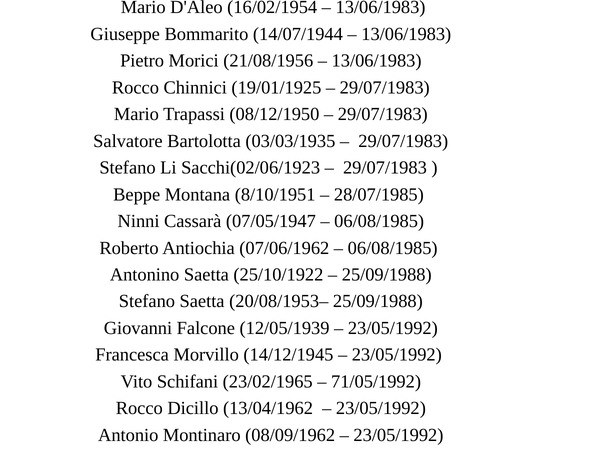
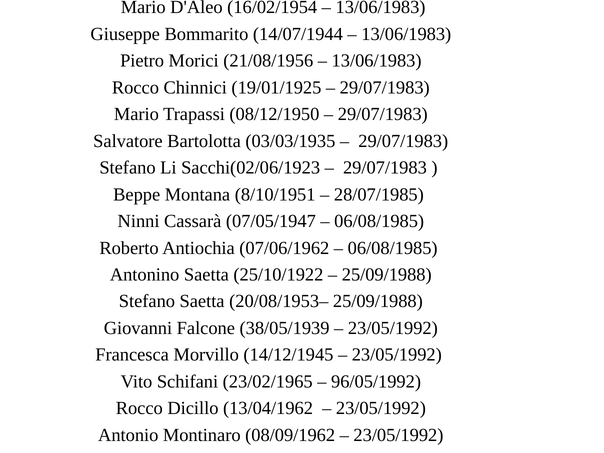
12/05/1939: 12/05/1939 -> 38/05/1939 (285, 328)
71/05/1992: 71/05/1992 -> 96/05/1992 (376, 382)
